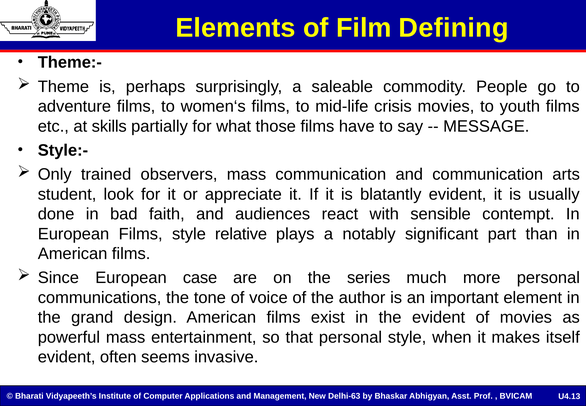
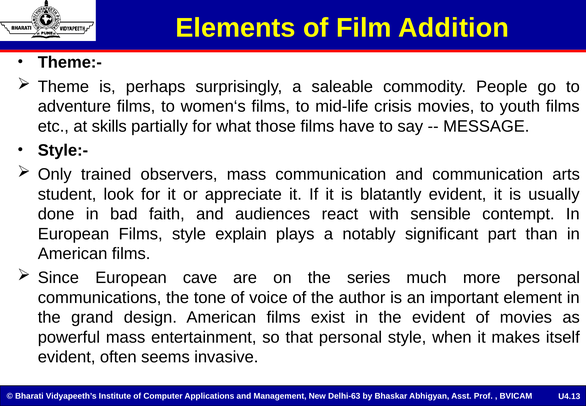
Defining: Defining -> Addition (454, 28)
relative: relative -> explain (241, 234)
case: case -> cave (200, 278)
